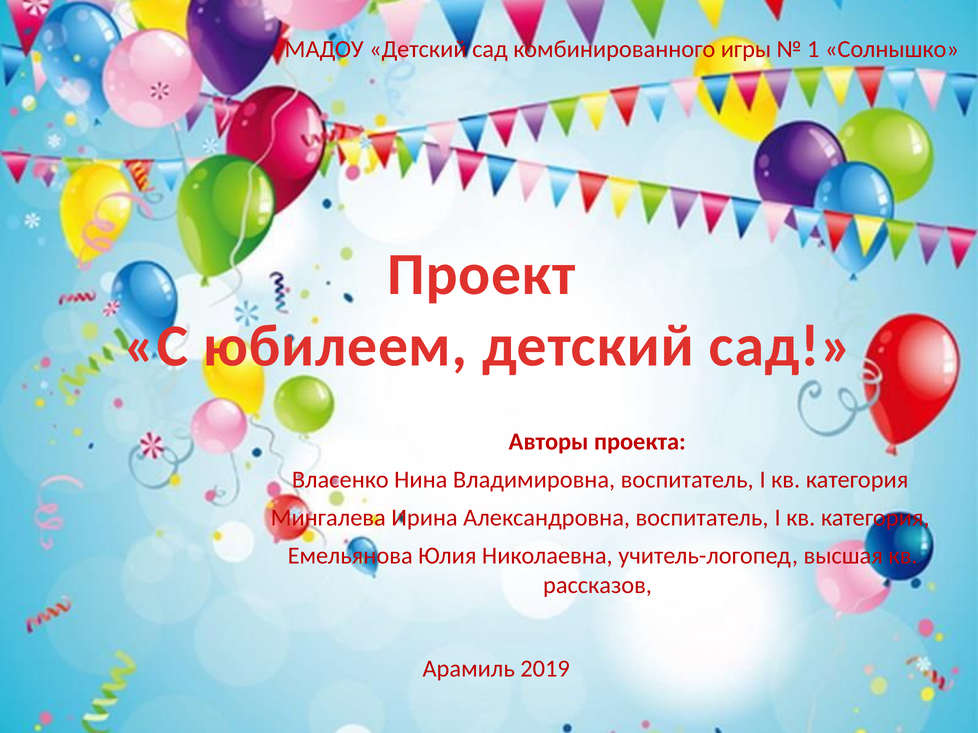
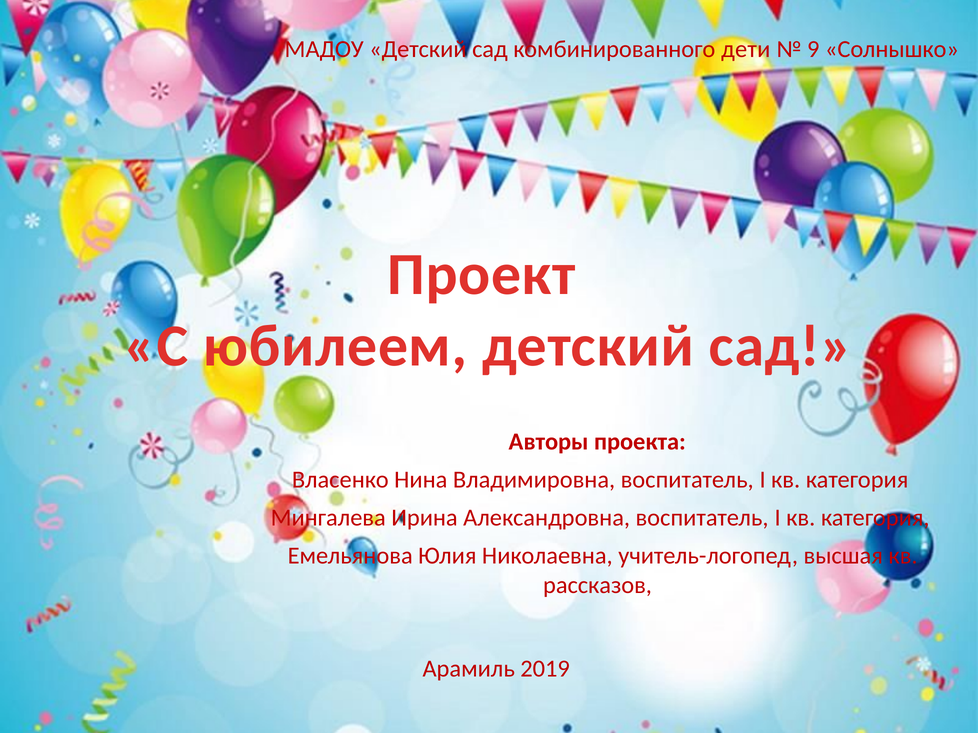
игры: игры -> дети (746, 49)
1: 1 -> 9 (813, 49)
